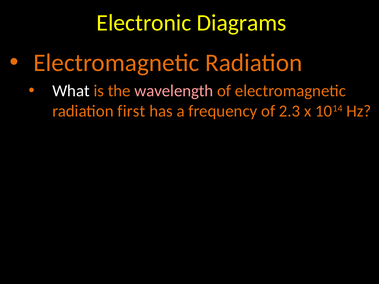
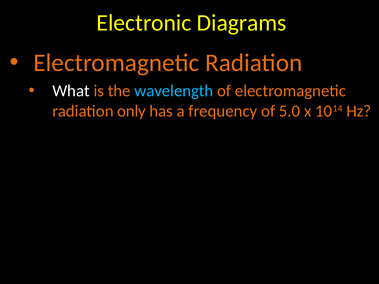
wavelength colour: pink -> light blue (174, 91)
first: first -> only (132, 111)
2.3: 2.3 -> 5.0 (290, 111)
